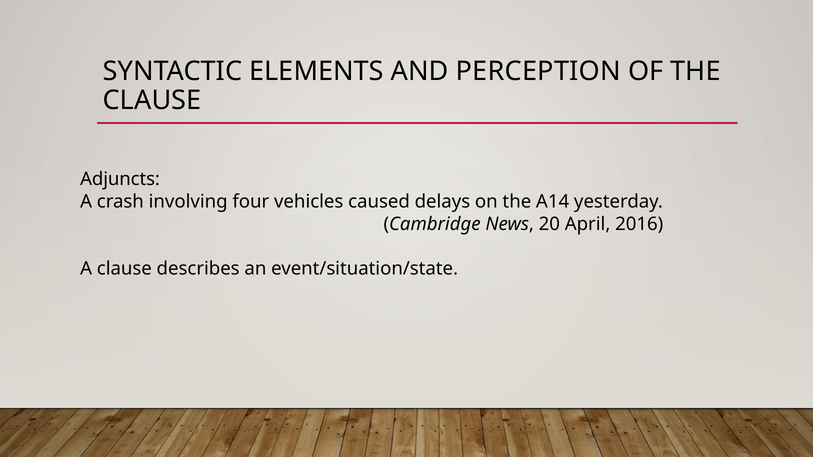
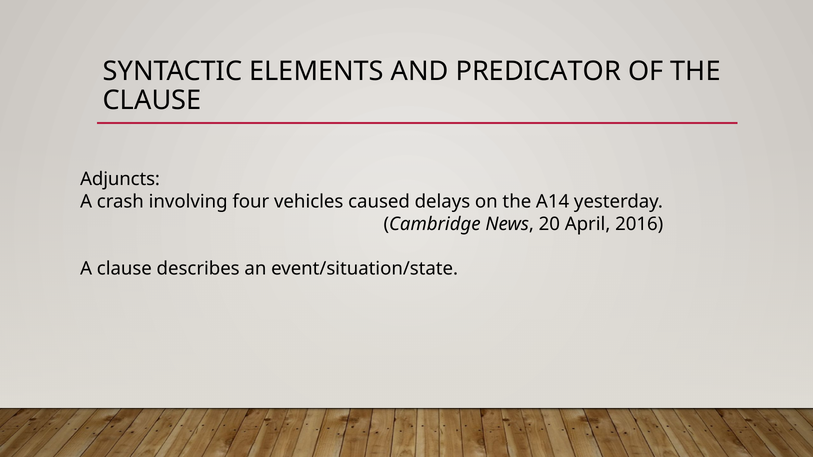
PERCEPTION: PERCEPTION -> PREDICATOR (538, 71)
